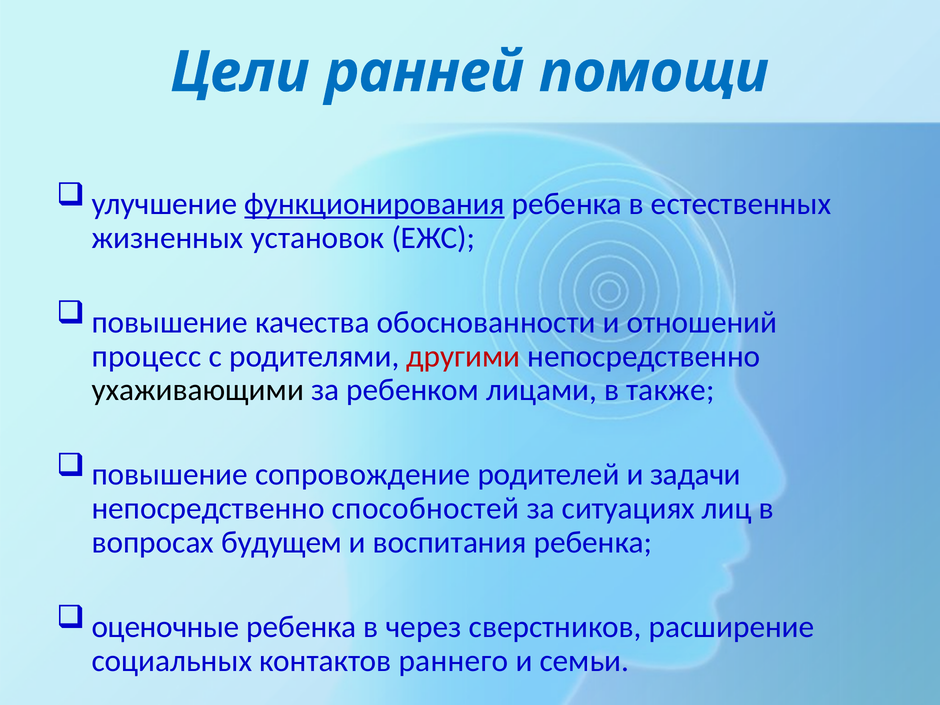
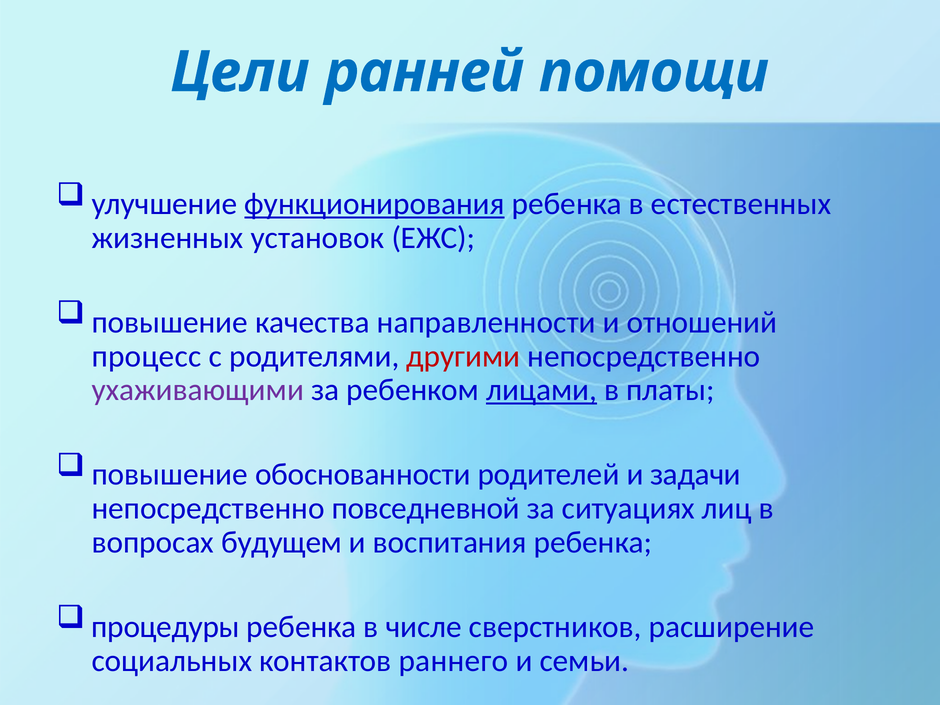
обоснованности: обоснованности -> направленности (486, 322)
ухаживающими colour: black -> purple (198, 390)
лицами underline: none -> present (542, 390)
также: также -> платы (670, 390)
сопровождение: сопровождение -> обоснованности (363, 475)
способностей: способностей -> повседневной (426, 508)
оценочные: оценочные -> процедуры (166, 627)
через: через -> числе (424, 627)
